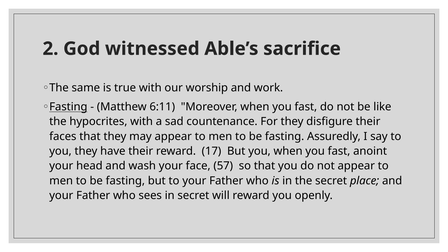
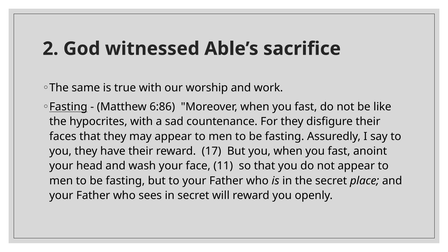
6:11: 6:11 -> 6:86 (162, 107)
57: 57 -> 11 (223, 166)
